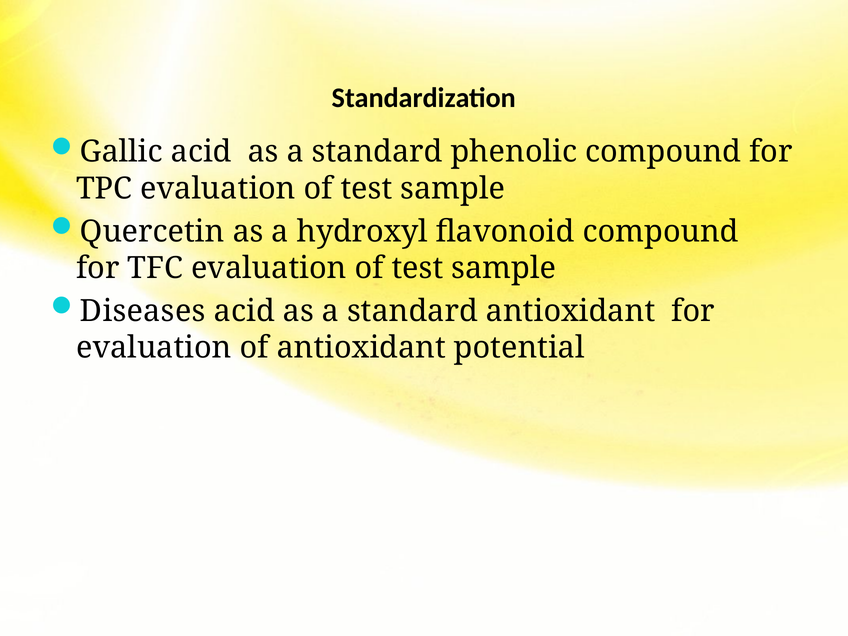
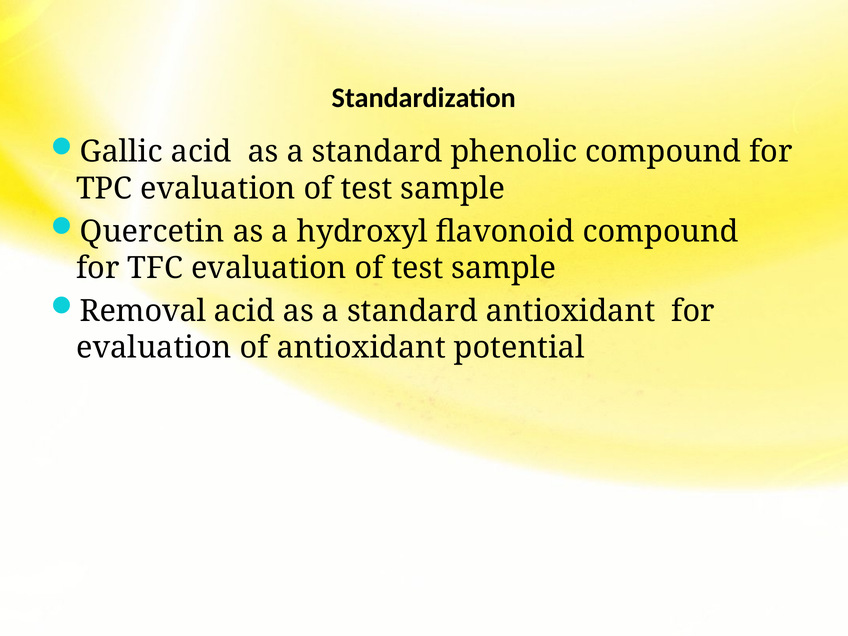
Diseases: Diseases -> Removal (143, 311)
